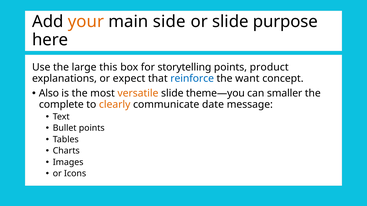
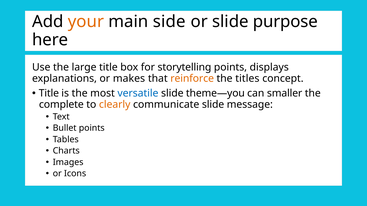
large this: this -> title (108, 67)
product: product -> displays (269, 67)
expect: expect -> makes (129, 79)
reinforce colour: blue -> orange (192, 79)
want: want -> titles (247, 79)
Also: Also -> Title (49, 94)
versatile colour: orange -> blue (138, 94)
communicate date: date -> slide (213, 105)
